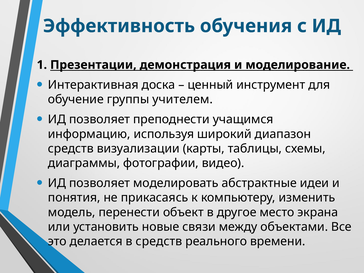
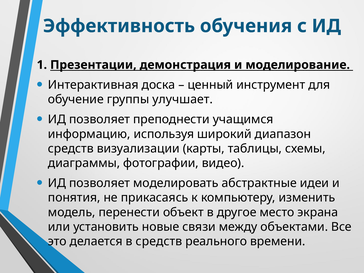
учителем: учителем -> улучшает (183, 99)
